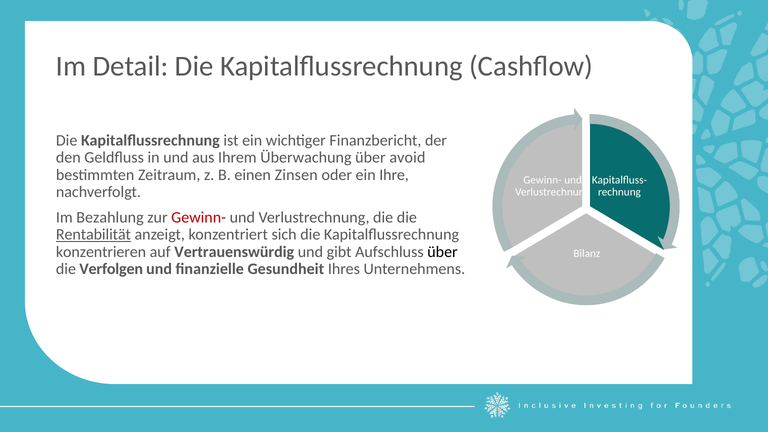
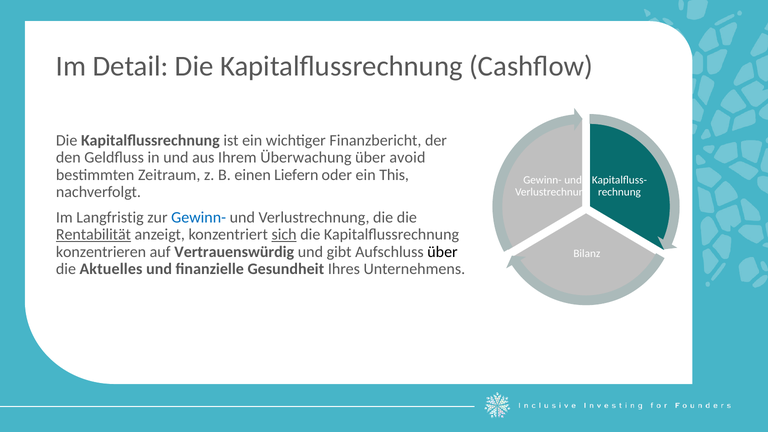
Zinsen: Zinsen -> Liefern (296, 175)
Ihre: Ihre -> This (394, 175)
Bezahlung: Bezahlung -> Langfristig (110, 217)
Gewinn- colour: red -> blue (199, 217)
sich underline: none -> present (284, 235)
Verfolgen: Verfolgen -> Aktuelles (111, 269)
